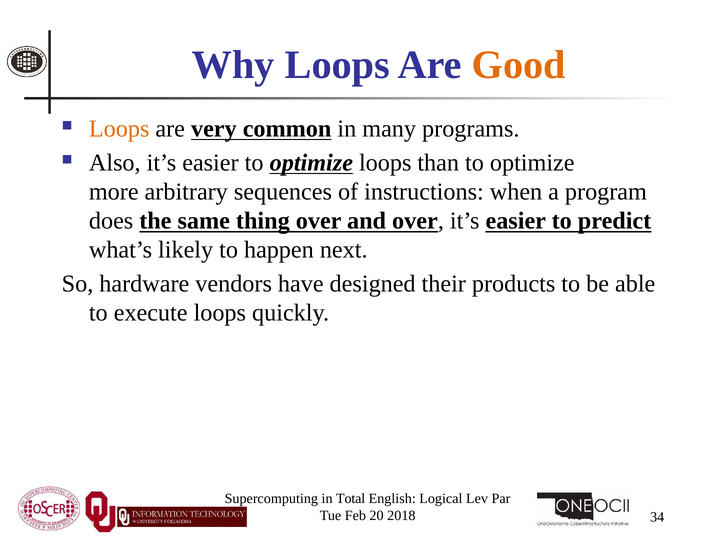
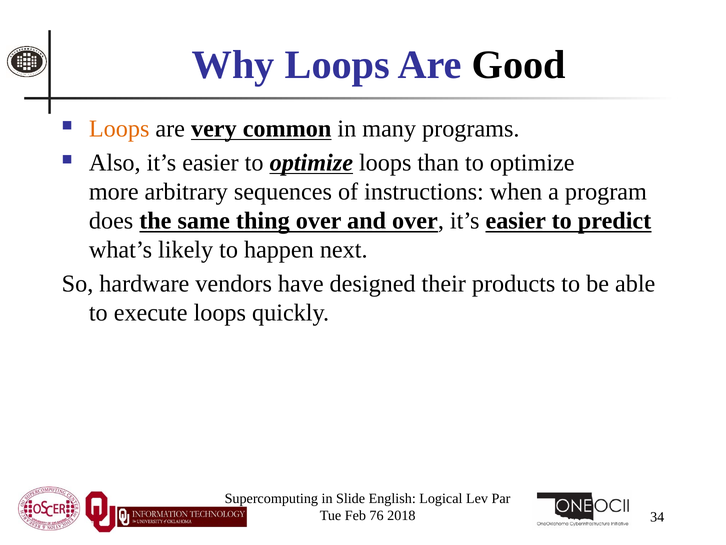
Good colour: orange -> black (519, 65)
Total: Total -> Slide (351, 498)
20: 20 -> 76 (377, 515)
